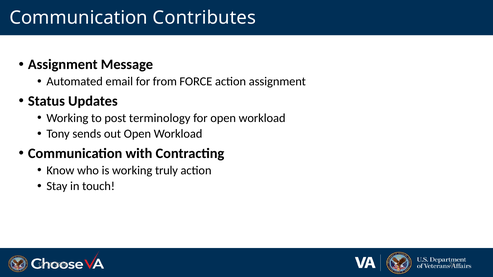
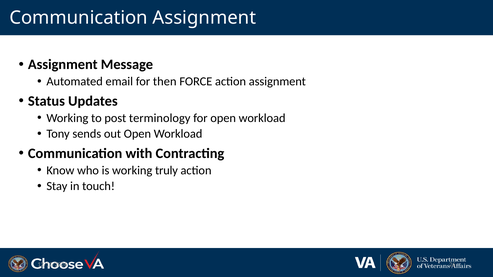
Communication Contributes: Contributes -> Assignment (204, 18)
from: from -> then (165, 82)
